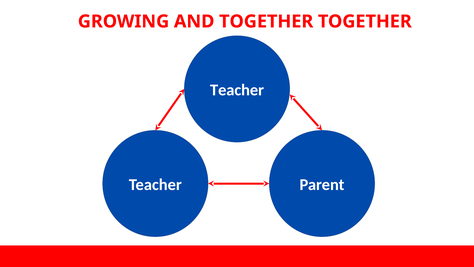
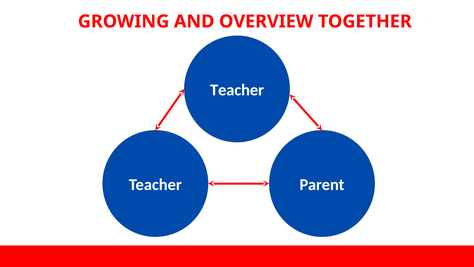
AND TOGETHER: TOGETHER -> OVERVIEW (266, 21)
